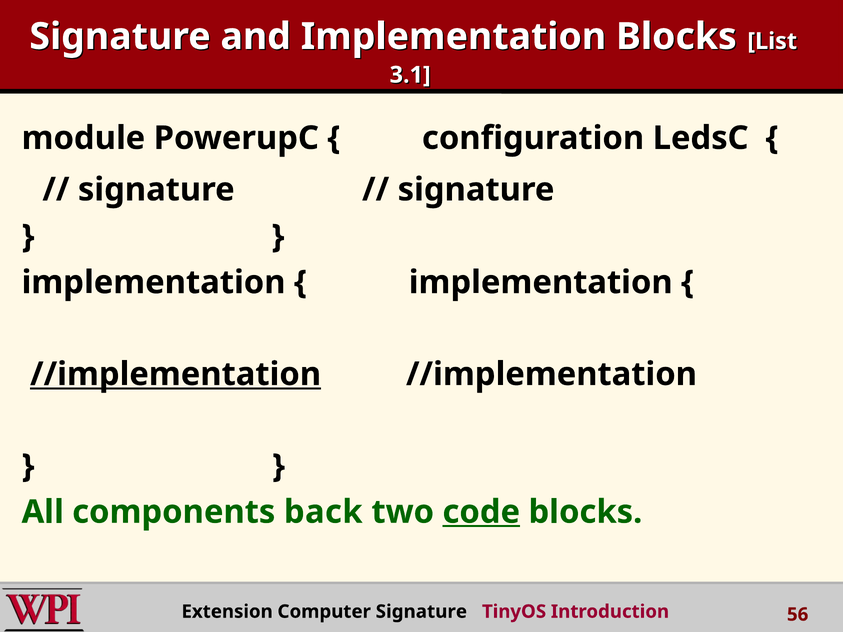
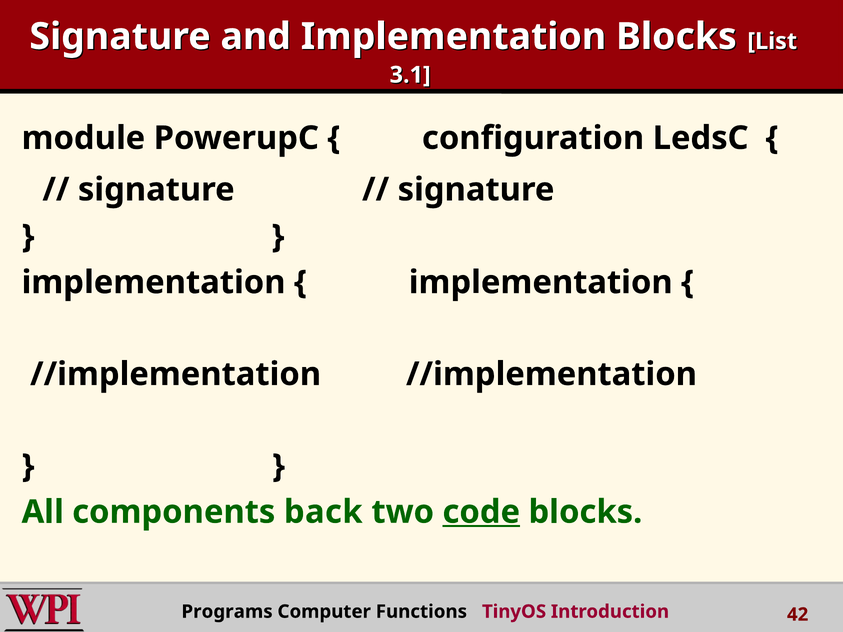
//implementation underline: present -> none (176, 374)
Extension: Extension -> Programs (227, 612)
Computer Signature: Signature -> Functions (421, 612)
56: 56 -> 42 (798, 615)
